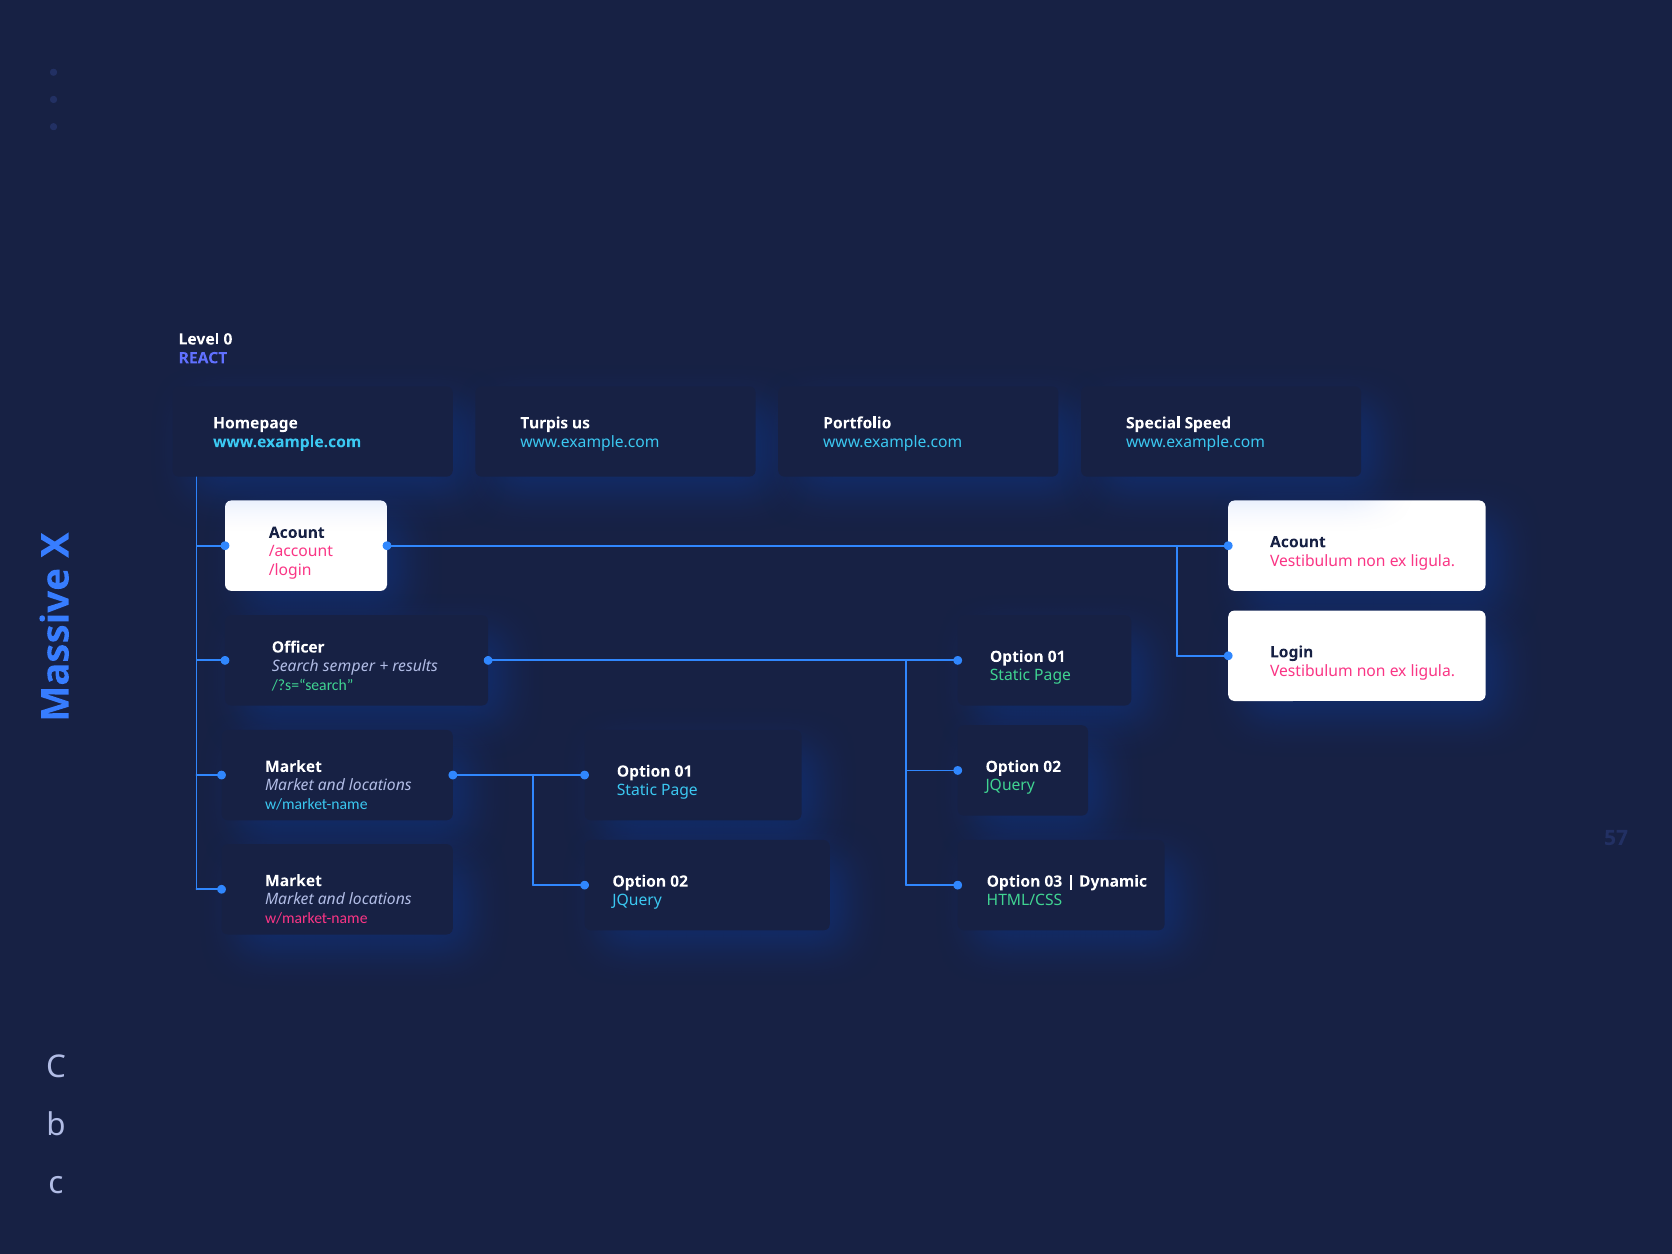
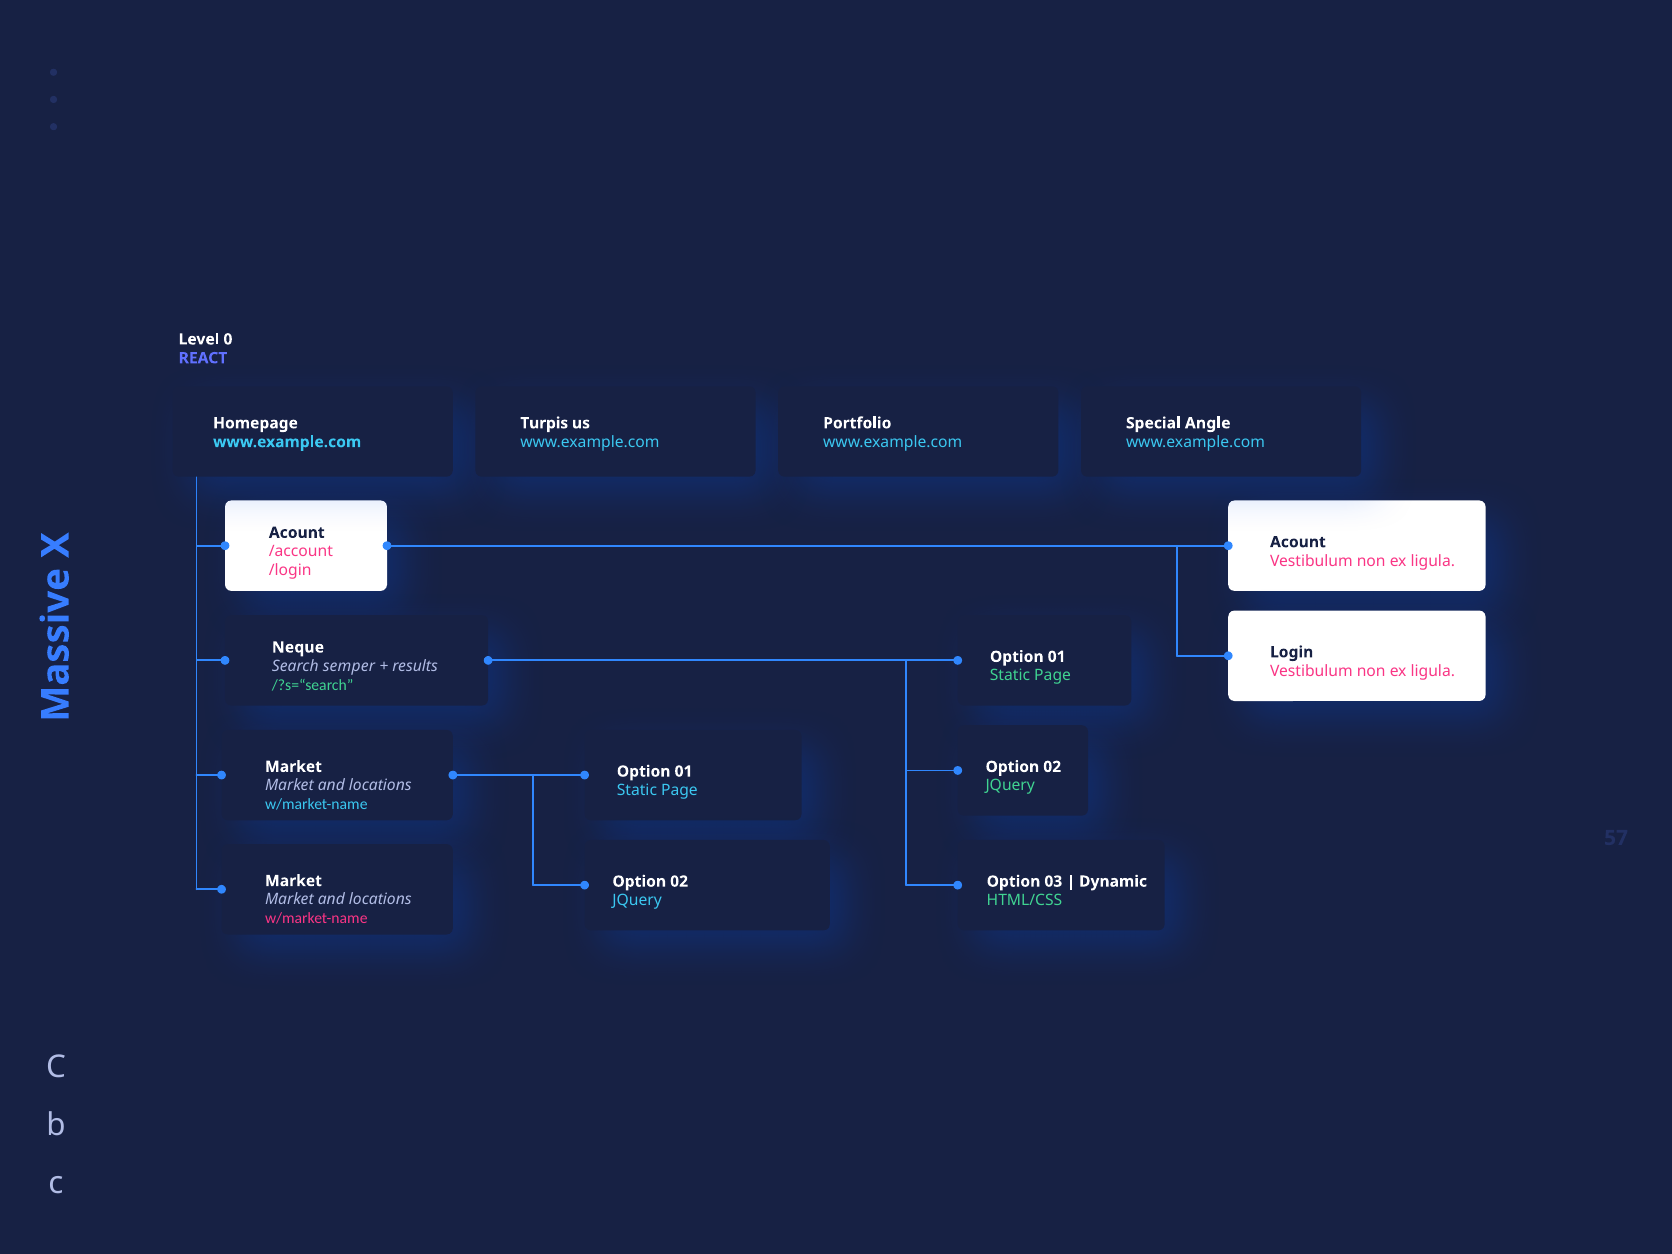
Speed: Speed -> Angle (1208, 423)
Officer: Officer -> Neque (298, 647)
